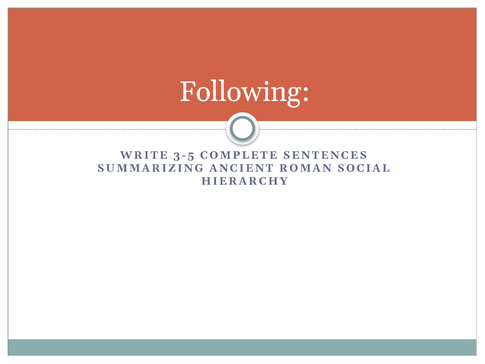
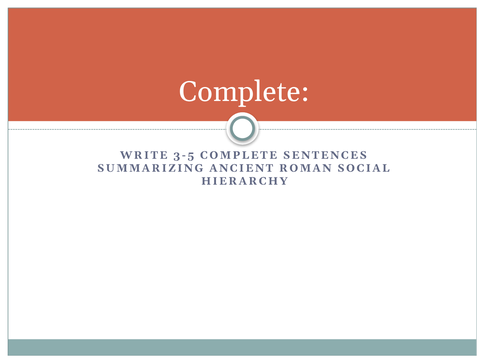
Following: Following -> Complete (244, 92)
